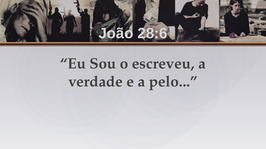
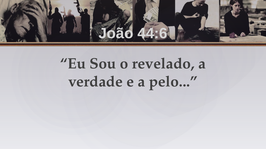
28:6: 28:6 -> 44:6 (152, 34)
escreveu: escreveu -> revelado (163, 64)
